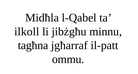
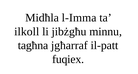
l-Qabel: l-Qabel -> l-Imma (79, 18)
ommu: ommu -> fuqiex (68, 60)
